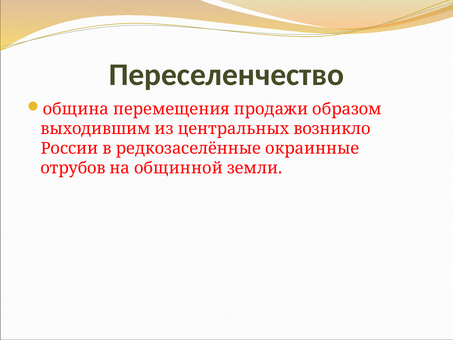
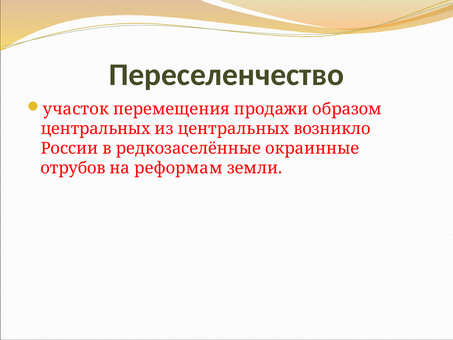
община: община -> участок (76, 109)
выходившим: выходившим -> центральных (96, 129)
общинной: общинной -> реформам (178, 168)
